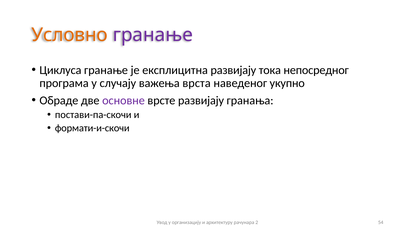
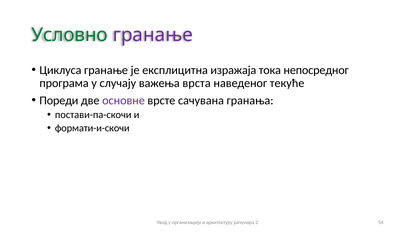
Условно colour: orange -> green (70, 35)
експлицитна развијају: развијају -> изражаја (233, 70)
укупно: укупно -> текуће (287, 83)
Обраде: Обраде -> Пореди (59, 101)
врсте развијају: развијају -> сачувана (201, 101)
